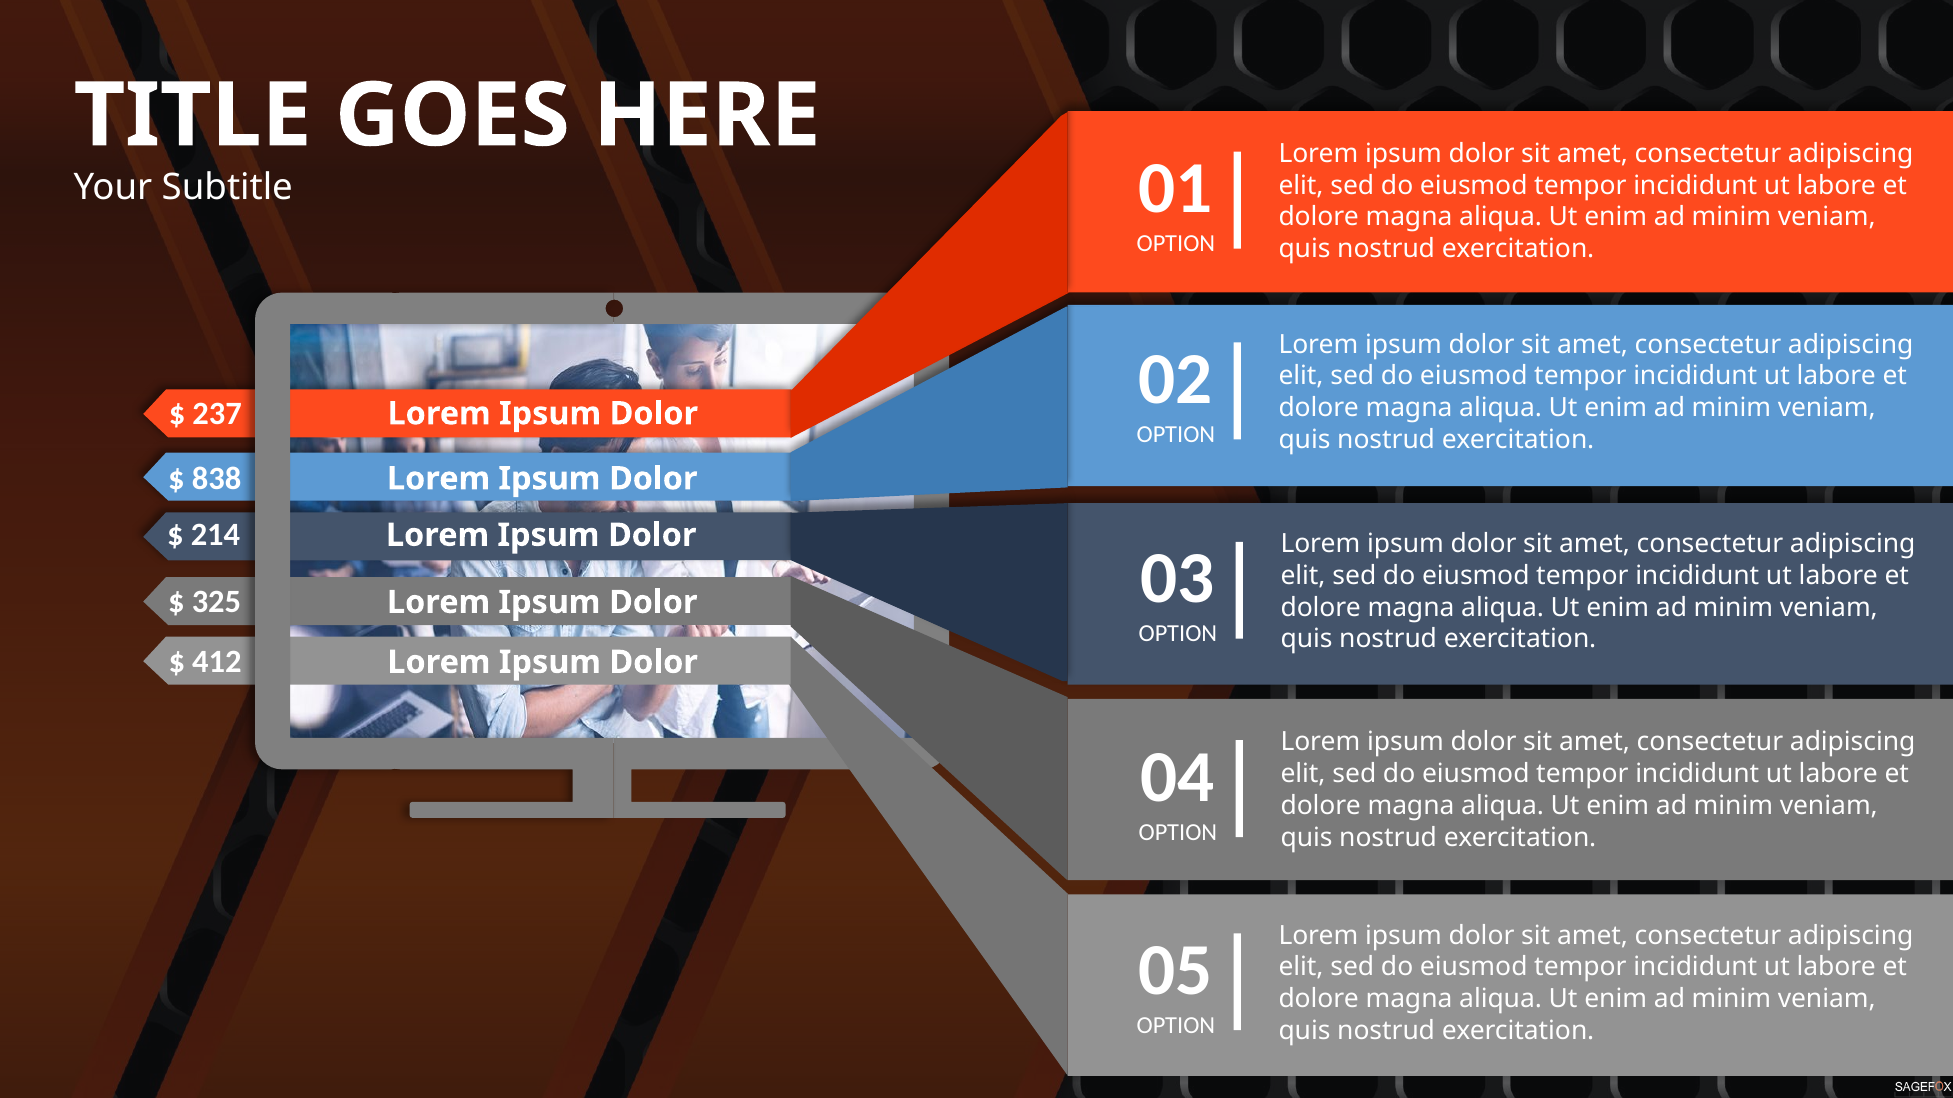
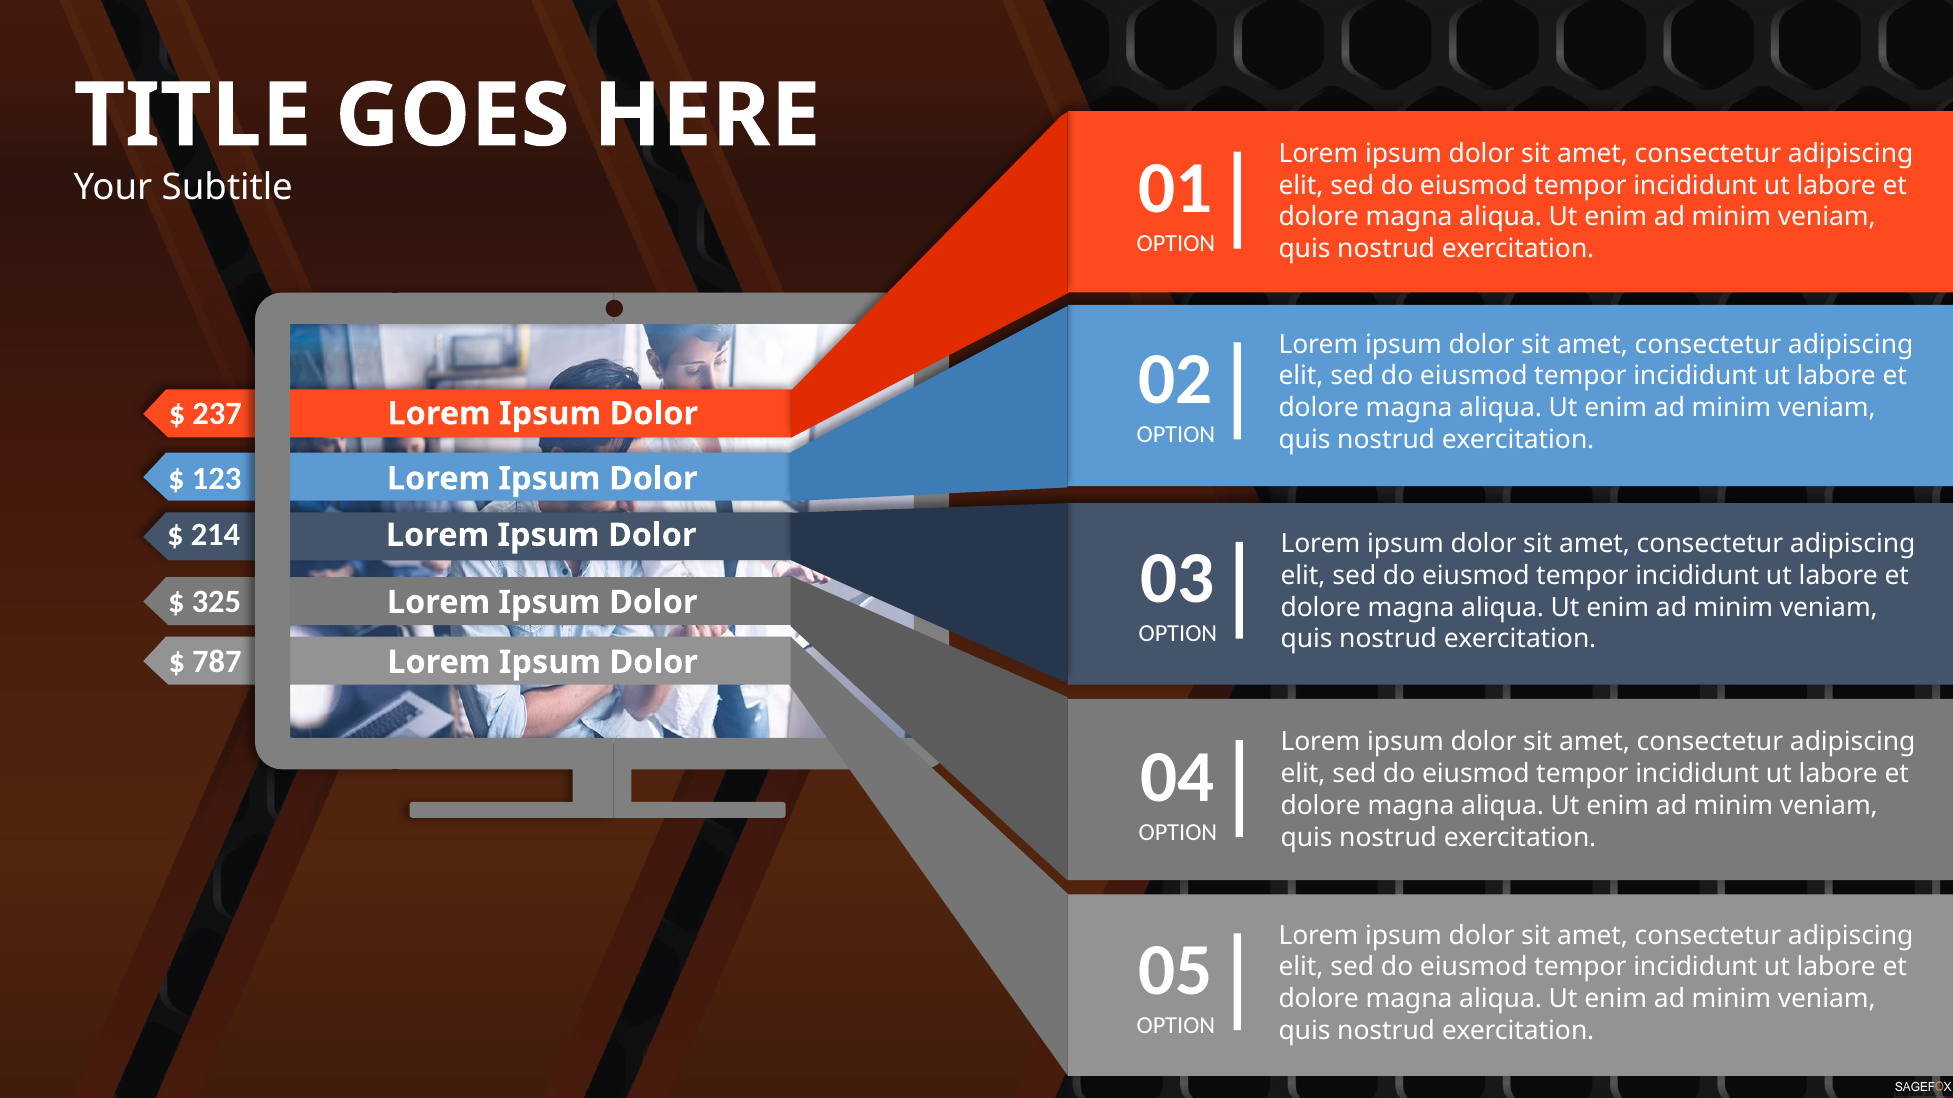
838: 838 -> 123 (217, 479)
412: 412 -> 787 (217, 662)
